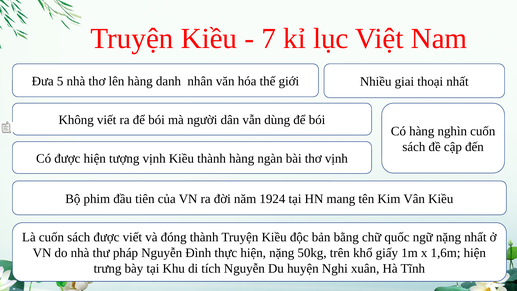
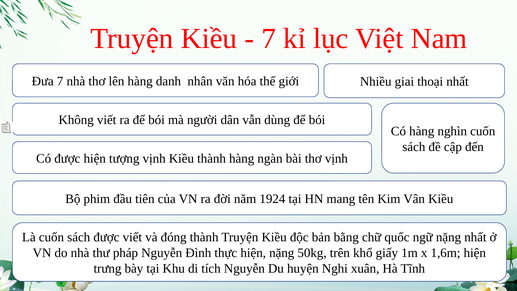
Đưa 5: 5 -> 7 (60, 81)
